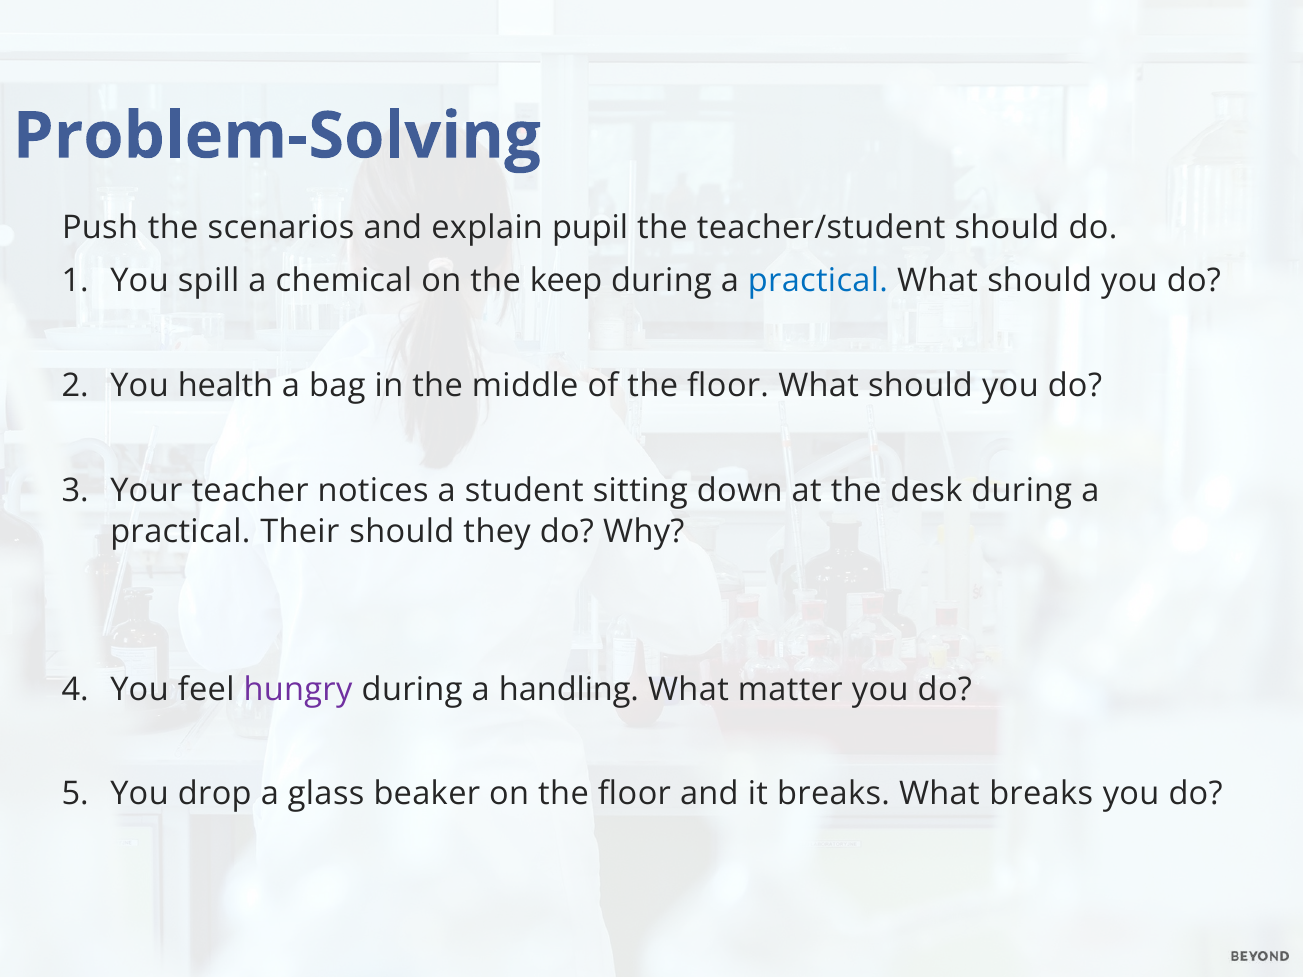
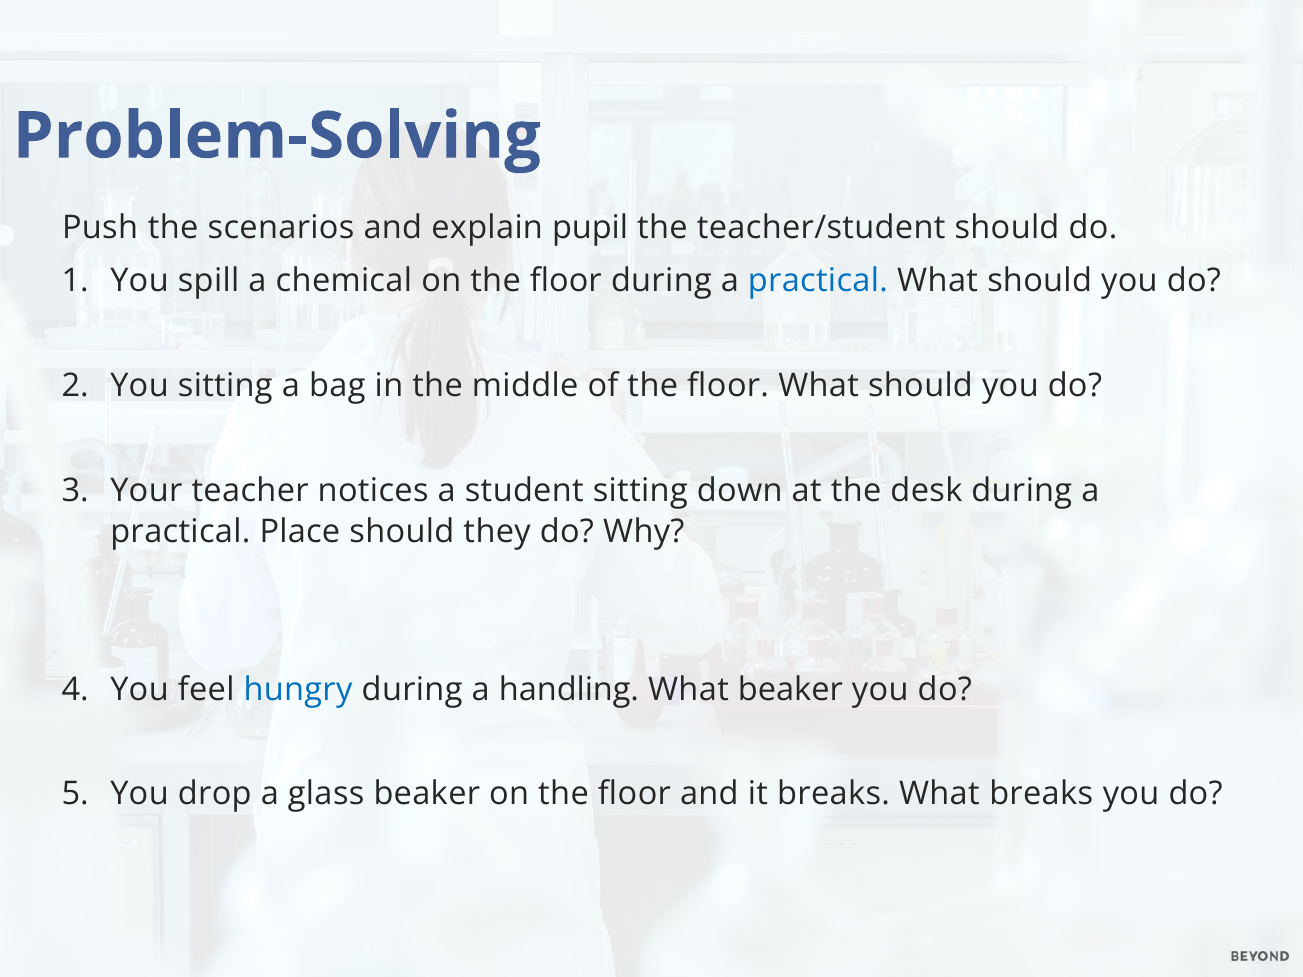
chemical on the keep: keep -> floor (566, 281)
You health: health -> sitting (225, 385)
Their: Their -> Place (300, 532)
hungry colour: purple -> blue (298, 689)
What matter: matter -> beaker (790, 689)
